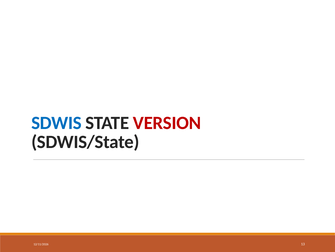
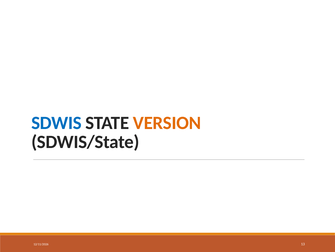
VERSION colour: red -> orange (167, 123)
